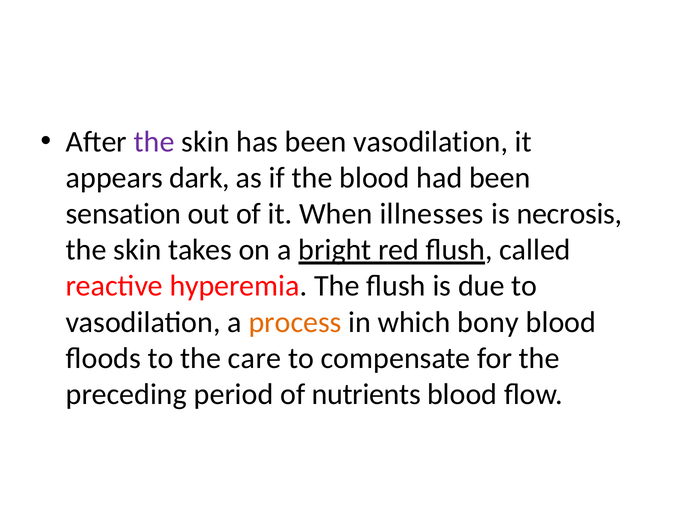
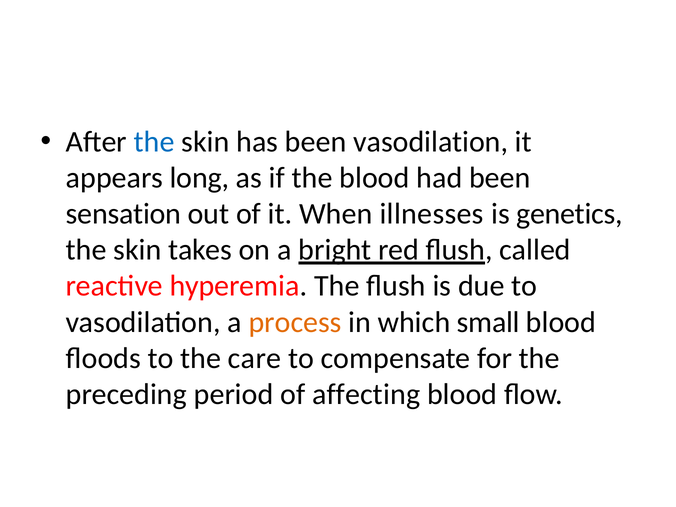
the colour: purple -> blue (154, 142)
dark: dark -> long (199, 178)
necrosis: necrosis -> genetics (569, 214)
bony: bony -> small (488, 322)
nutrients: nutrients -> affecting (366, 394)
